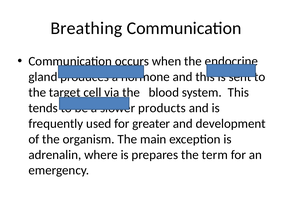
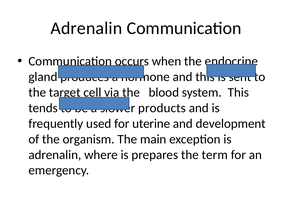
Breathing: Breathing -> Adrenalin (86, 28)
greater: greater -> uterine (151, 124)
